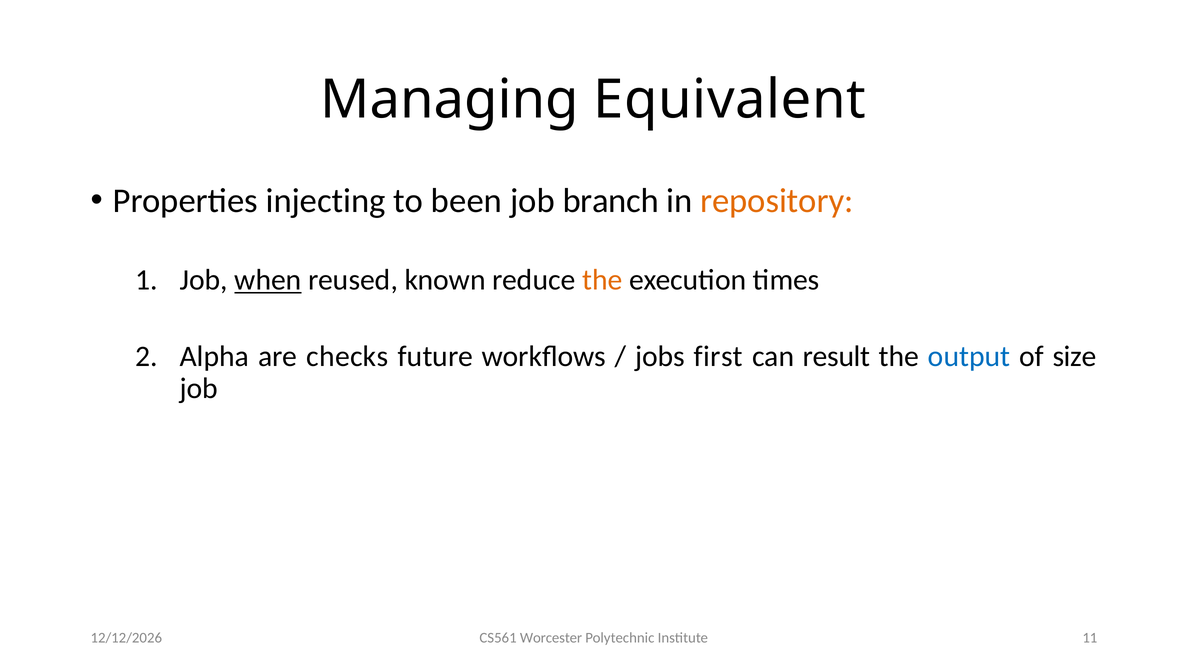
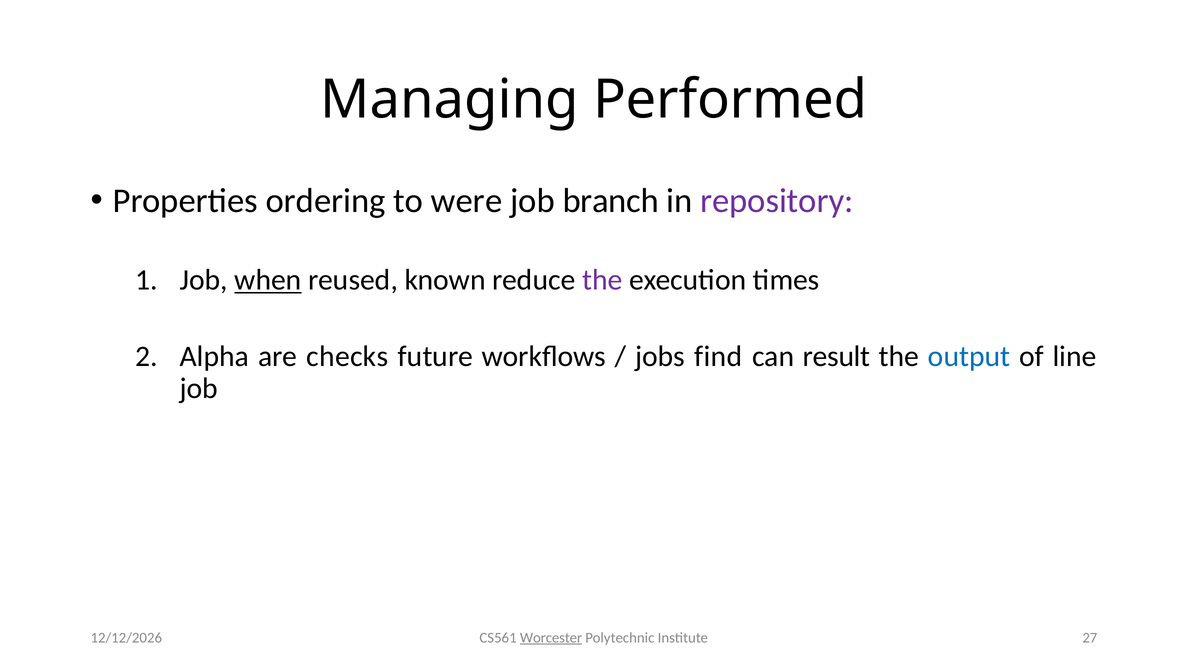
Equivalent: Equivalent -> Performed (730, 100)
injecting: injecting -> ordering (326, 201)
been: been -> were (467, 201)
repository colour: orange -> purple (777, 201)
the colour: orange -> purple (602, 280)
first: first -> find (718, 357)
size: size -> line (1075, 357)
Worcester underline: none -> present (551, 638)
11: 11 -> 27 (1090, 638)
